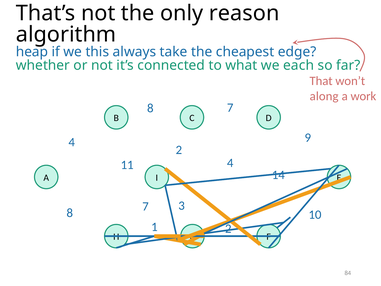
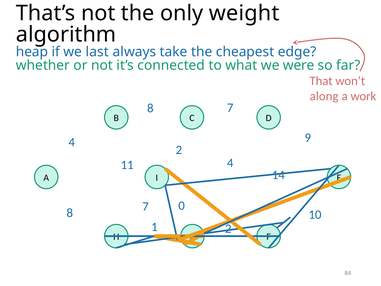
reason: reason -> weight (244, 13)
this: this -> last (97, 52)
each: each -> were (299, 65)
3: 3 -> 0 (182, 206)
